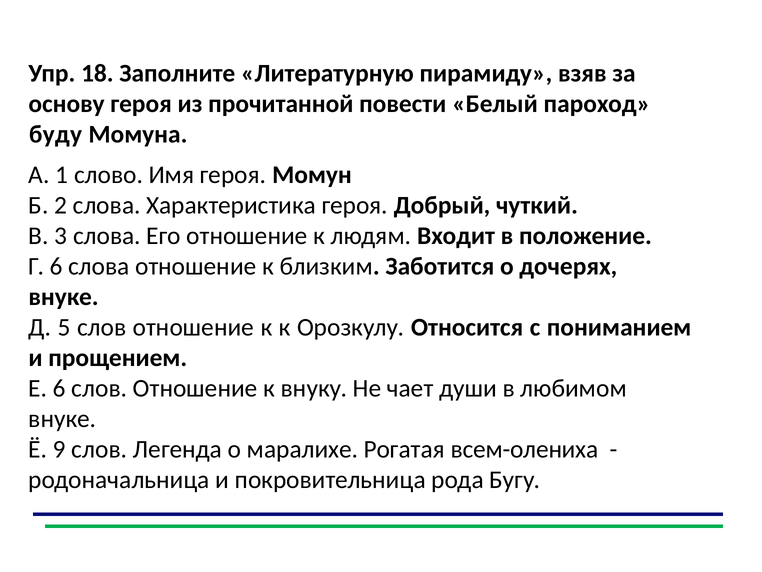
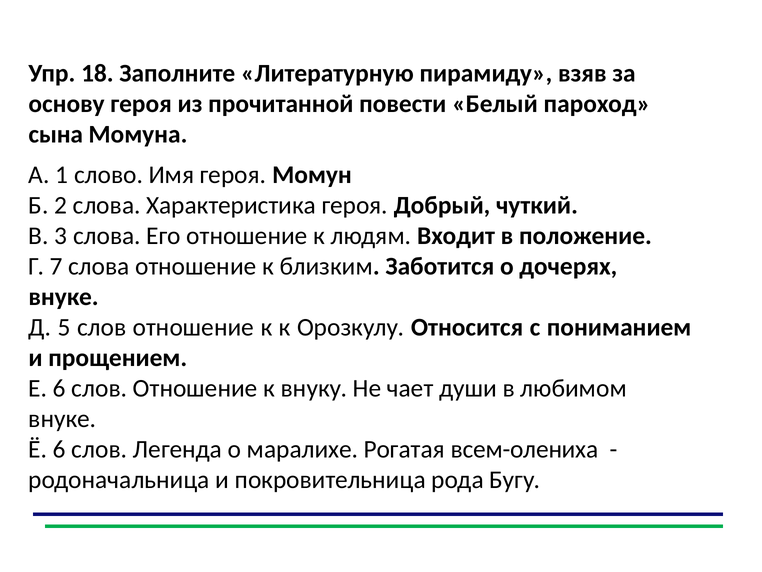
буду: буду -> сына (56, 134)
Г 6: 6 -> 7 (56, 266)
Ё 9: 9 -> 6 (59, 449)
